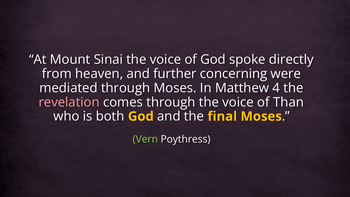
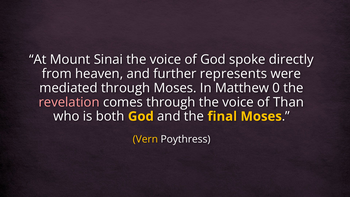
concerning: concerning -> represents (234, 74)
4: 4 -> 0 (276, 88)
Vern colour: light green -> yellow (145, 139)
